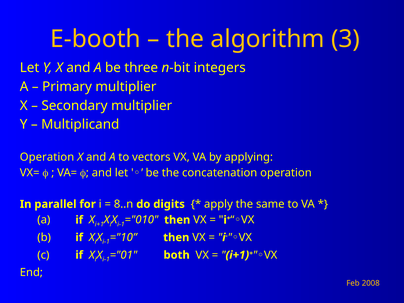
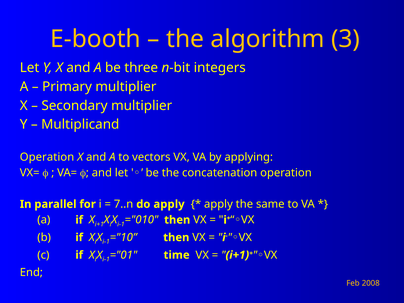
8..n: 8..n -> 7..n (124, 204)
do digits: digits -> apply (169, 204)
both: both -> time (177, 255)
